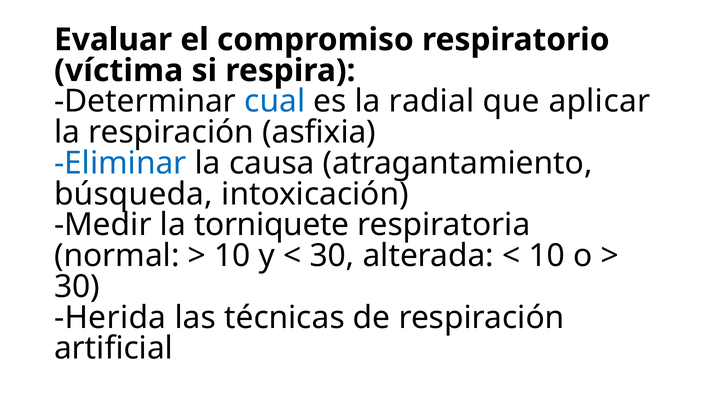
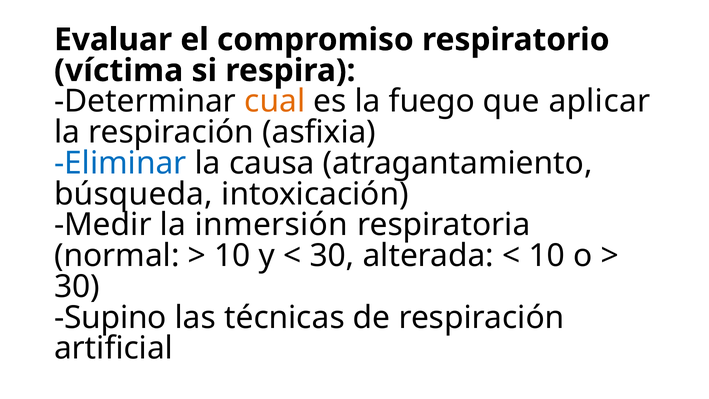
cual colour: blue -> orange (275, 101)
radial: radial -> fuego (432, 101)
torniquete: torniquete -> inmersión (271, 225)
Herida: Herida -> Supino (110, 317)
